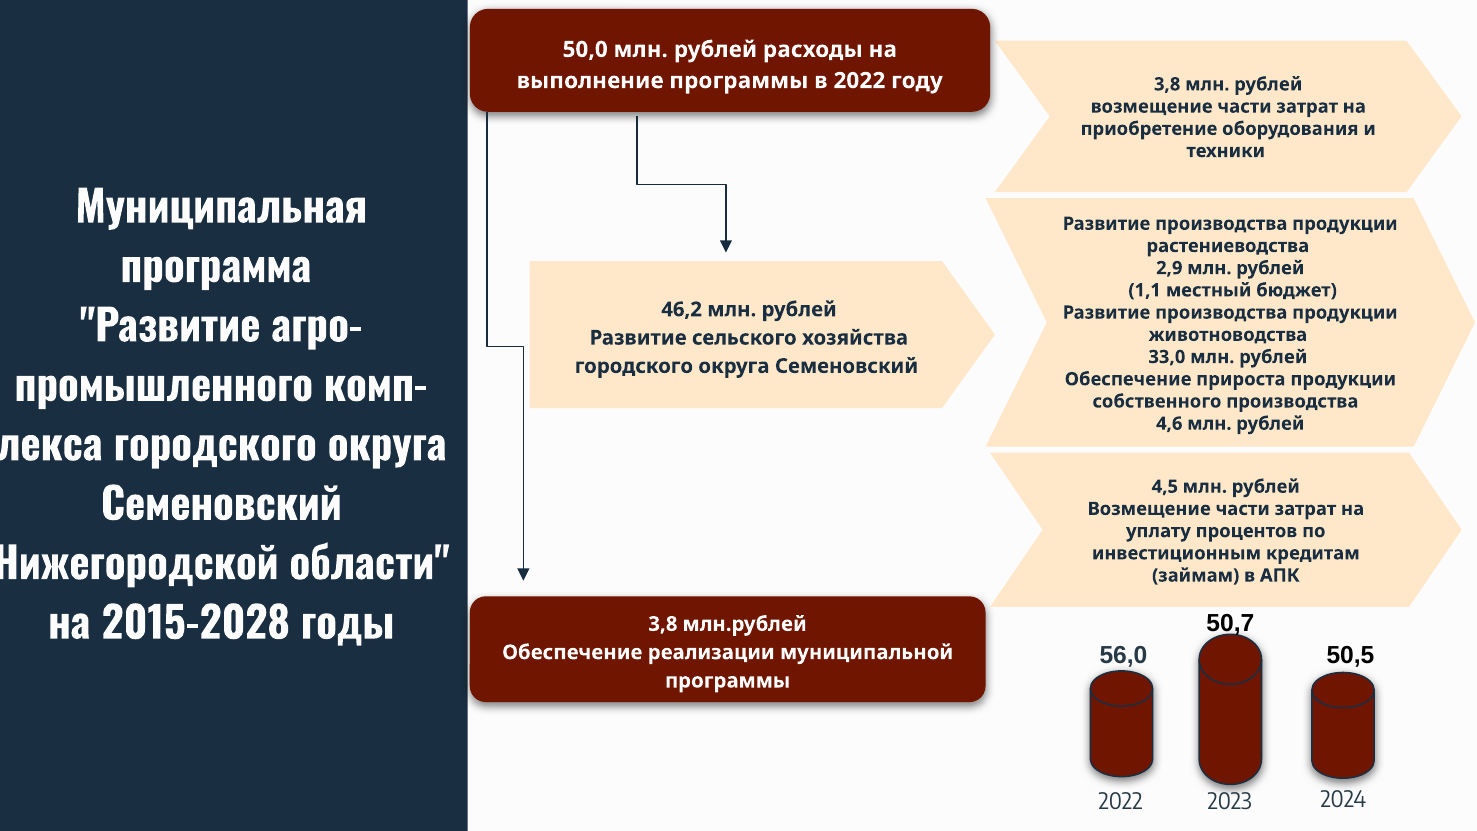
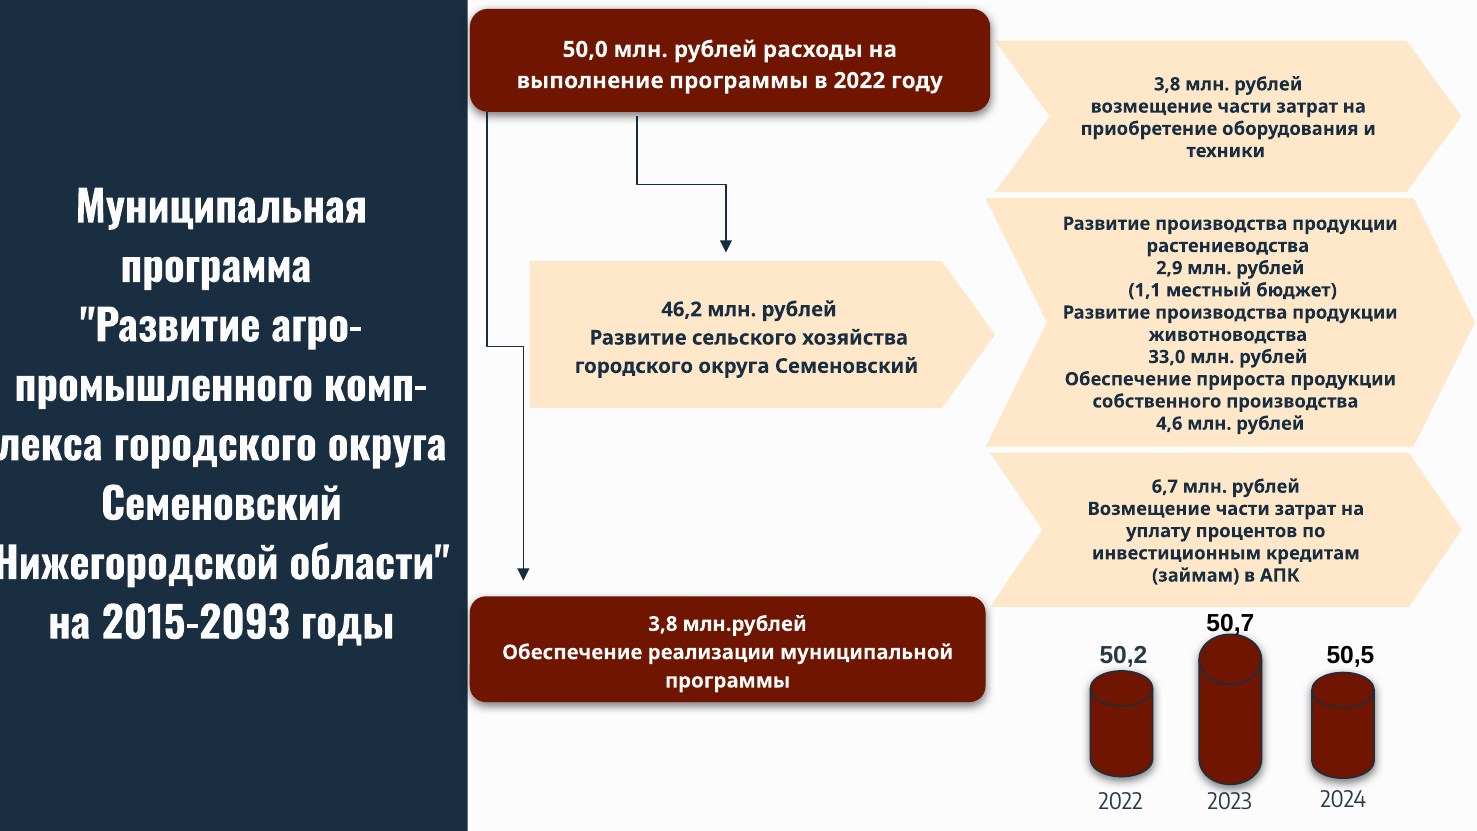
4,5: 4,5 -> 6,7 (1165, 487)
2015-2028: 2015-2028 -> 2015-2093 (196, 624)
56,0: 56,0 -> 50,2 (1123, 655)
